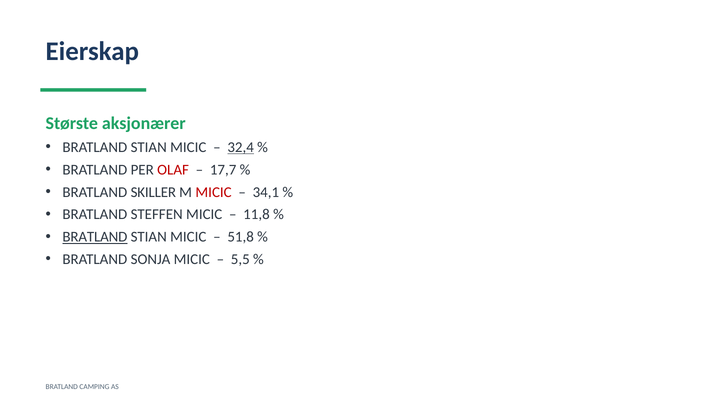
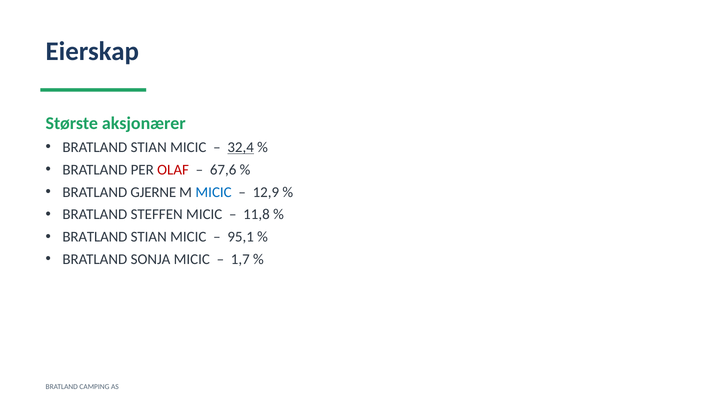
17,7: 17,7 -> 67,6 (223, 170)
SKILLER: SKILLER -> GJERNE (153, 192)
MICIC colour: red -> blue (214, 192)
34,1: 34,1 -> 12,9 (266, 192)
BRATLAND underline: present -> none (95, 237)
51,8: 51,8 -> 95,1 (241, 237)
5,5: 5,5 -> 1,7 (240, 260)
